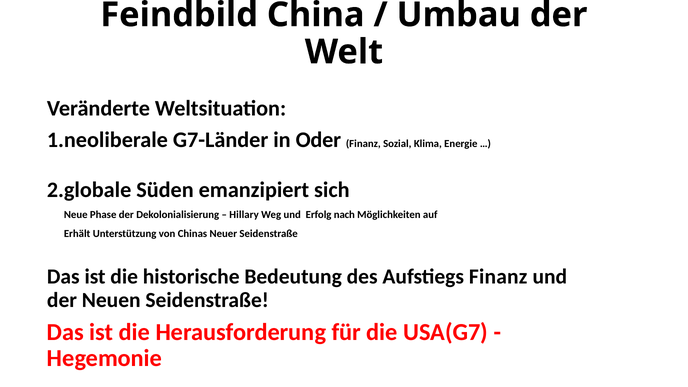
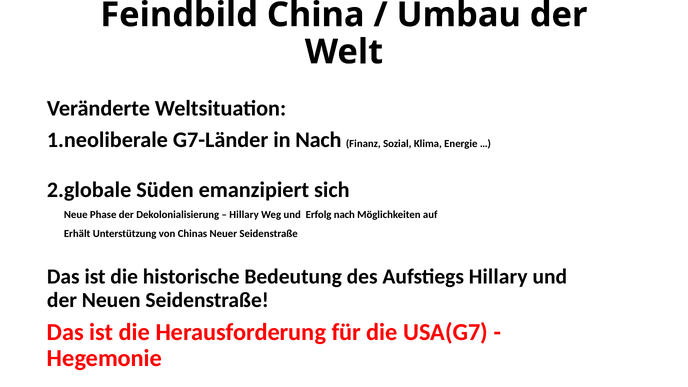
in Oder: Oder -> Nach (318, 140)
Aufstiegs Finanz: Finanz -> Hillary (498, 277)
